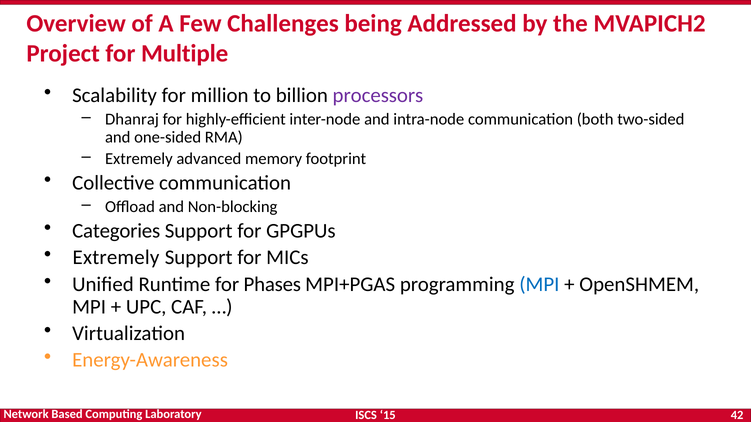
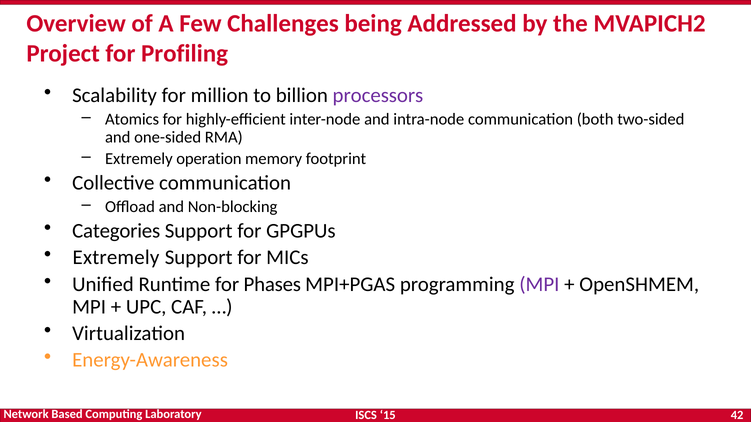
Multiple: Multiple -> Profiling (185, 53)
Dhanraj: Dhanraj -> Atomics (132, 119)
advanced: advanced -> operation (209, 159)
MPI colour: blue -> purple (539, 285)
